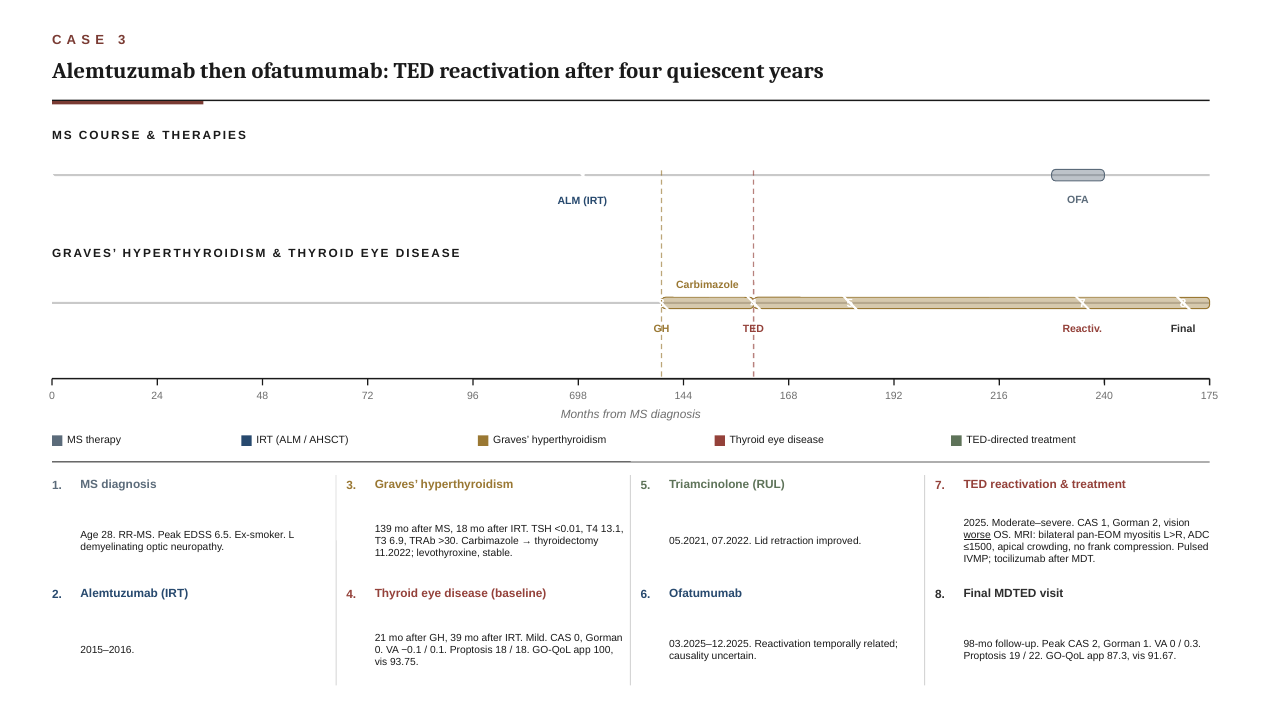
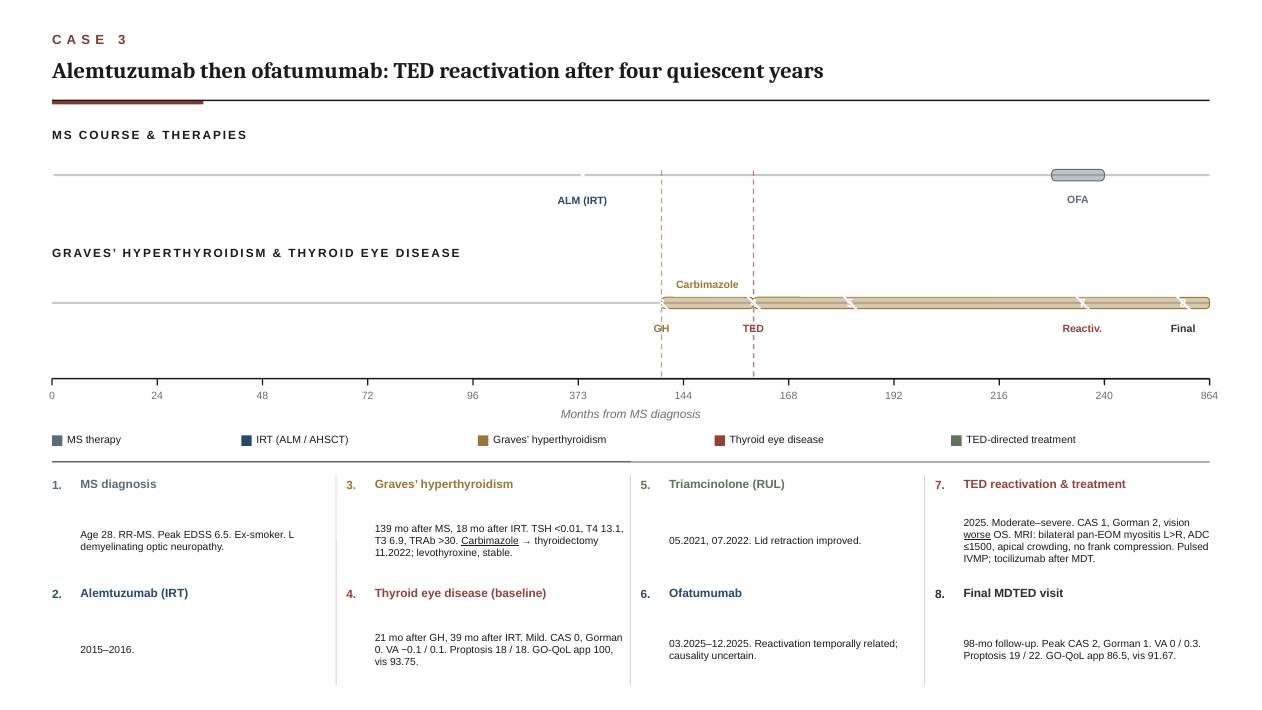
698: 698 -> 373 (578, 396)
175: 175 -> 864 (1210, 396)
Carbimazole underline: none -> present (490, 541)
87.3: 87.3 -> 86.5 (1118, 656)
